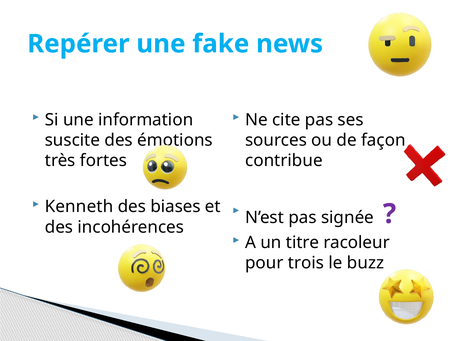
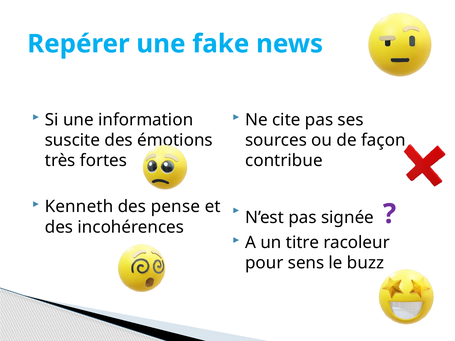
biases: biases -> pense (175, 207)
trois: trois -> sens (306, 263)
